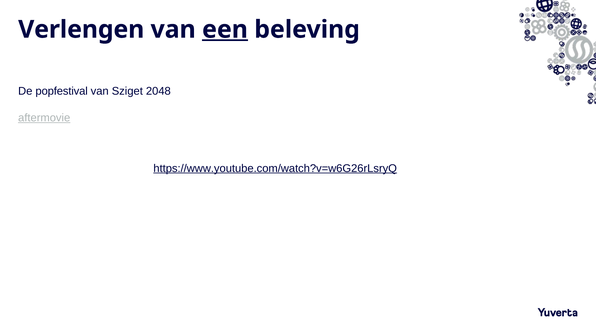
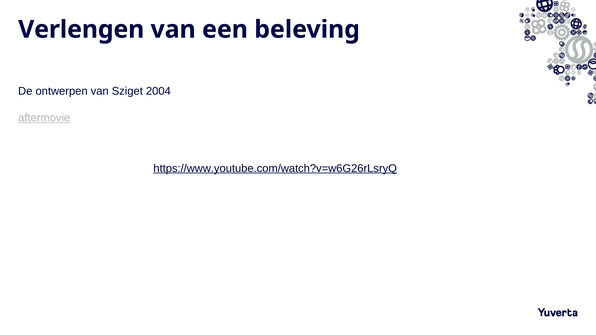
een underline: present -> none (225, 30)
popfestival: popfestival -> ontwerpen (62, 91)
2048: 2048 -> 2004 (158, 91)
